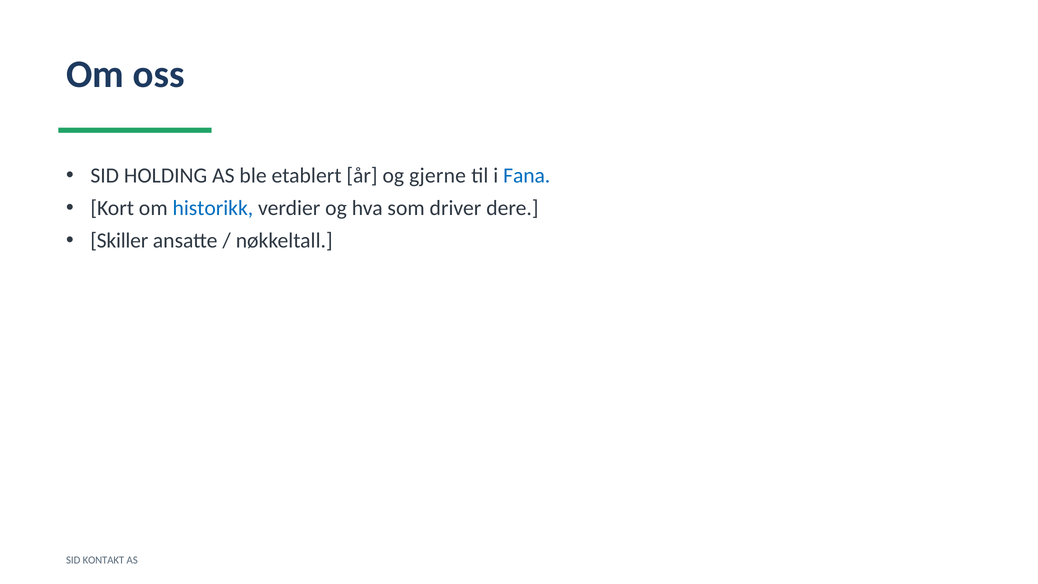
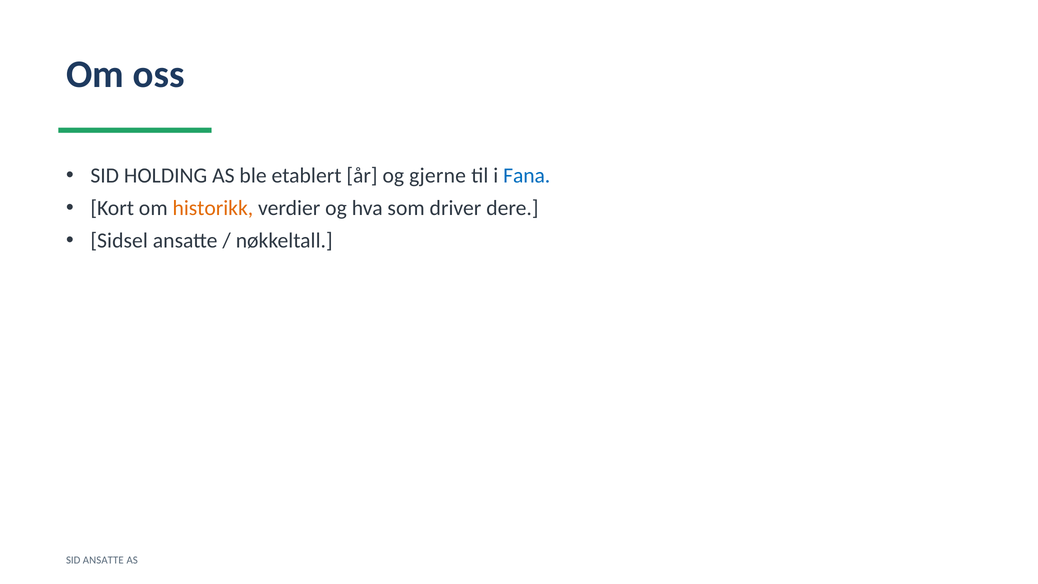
historikk colour: blue -> orange (213, 208)
Skiller: Skiller -> Sidsel (119, 241)
SID KONTAKT: KONTAKT -> ANSATTE (103, 560)
